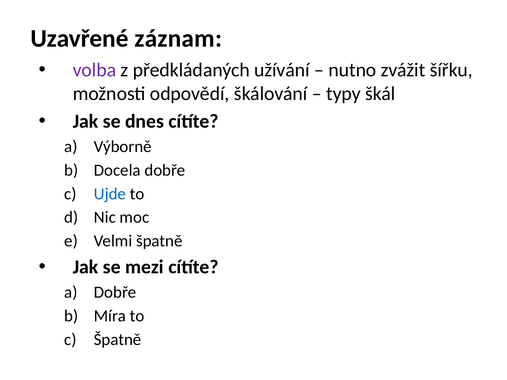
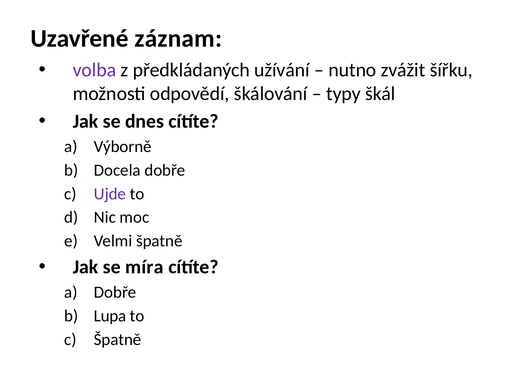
Ujde colour: blue -> purple (110, 194)
mezi: mezi -> míra (144, 267)
Míra: Míra -> Lupa (110, 316)
